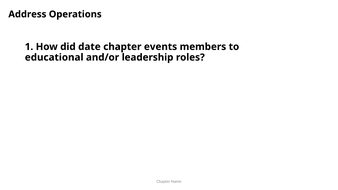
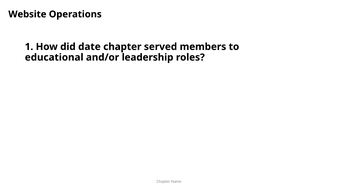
Address: Address -> Website (27, 14)
events: events -> served (161, 47)
